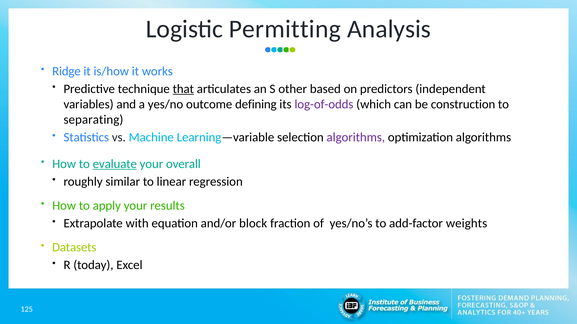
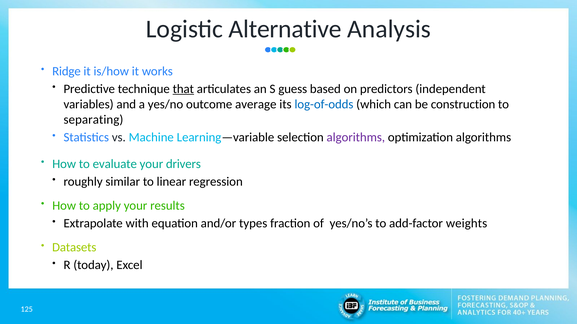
Permitting: Permitting -> Alternative (285, 29)
other: other -> guess (293, 89)
defining: defining -> average (256, 104)
log-of-odds colour: purple -> blue (324, 104)
evaluate underline: present -> none (115, 164)
overall: overall -> drivers (183, 164)
block: block -> types (253, 224)
